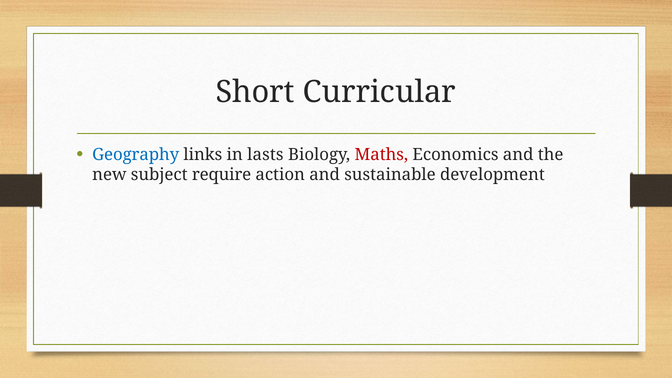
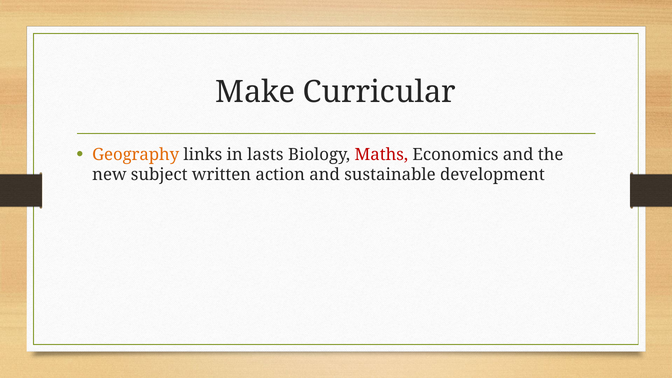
Short: Short -> Make (255, 92)
Geography colour: blue -> orange (136, 155)
require: require -> written (222, 175)
